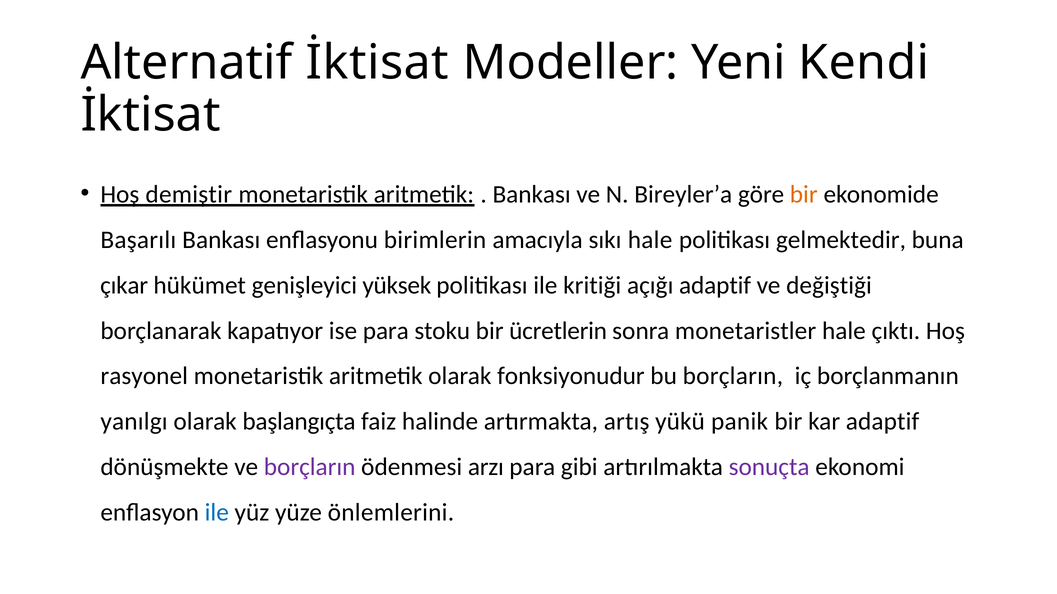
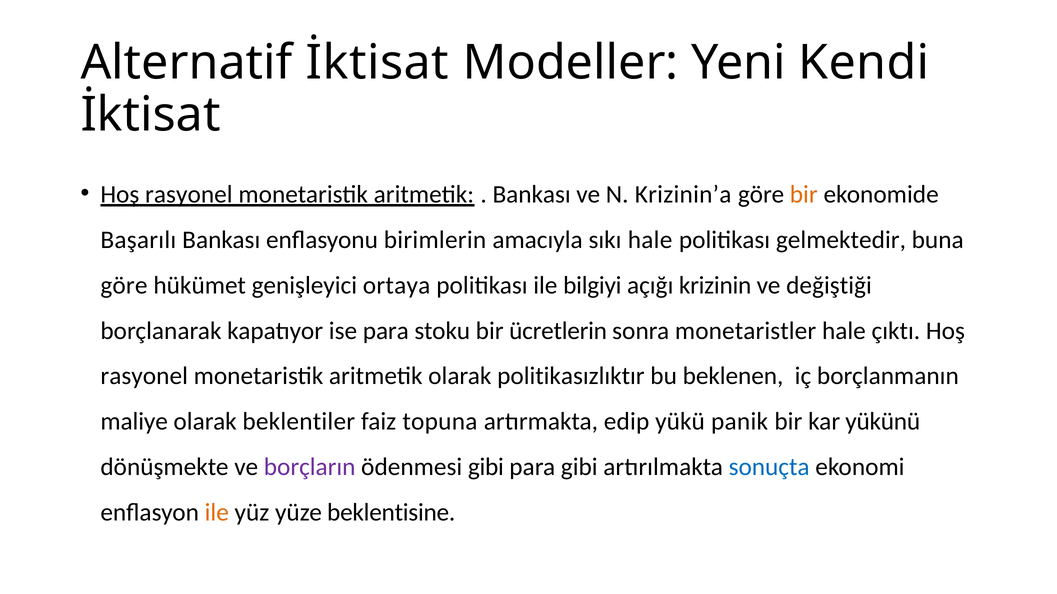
demiştir: demiştir -> rasyonel (189, 194)
Bireyler’a: Bireyler’a -> Krizinin’a (683, 194)
çıkar: çıkar -> göre (124, 285)
yüksek: yüksek -> ortaya (397, 285)
kritiği: kritiği -> bilgiyi (592, 285)
açığı adaptif: adaptif -> krizinin (715, 285)
fonksiyonudur: fonksiyonudur -> politikasızlıktır (571, 377)
bu borçların: borçların -> beklenen (733, 377)
yanılgı: yanılgı -> maliye (134, 422)
başlangıçta: başlangıçta -> beklentiler (299, 422)
halinde: halinde -> topuna (440, 422)
artış: artış -> edip (627, 422)
kar adaptif: adaptif -> yükünü (883, 422)
ödenmesi arzı: arzı -> gibi (486, 468)
sonuçta colour: purple -> blue (769, 468)
ile colour: blue -> orange (217, 513)
önlemlerini: önlemlerini -> beklentisine (391, 513)
